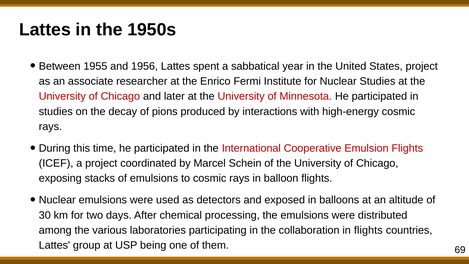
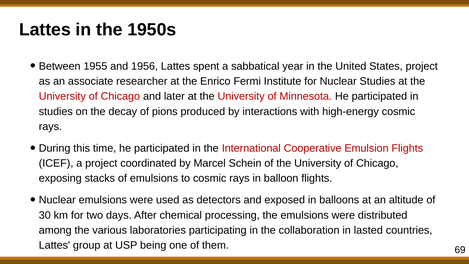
in flights: flights -> lasted (368, 230)
